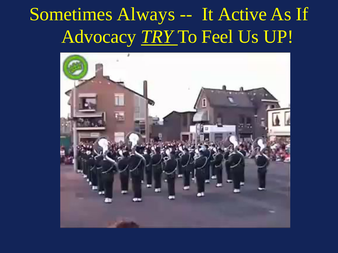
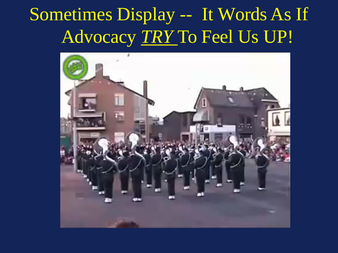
Always: Always -> Display (146, 14)
Active: Active -> Words (242, 14)
